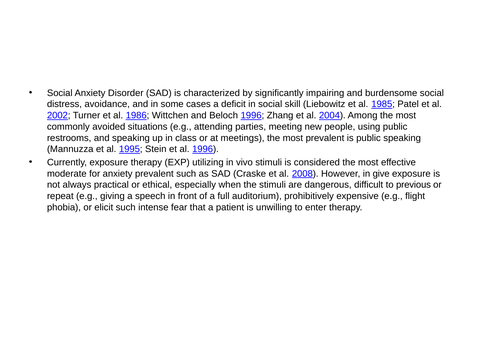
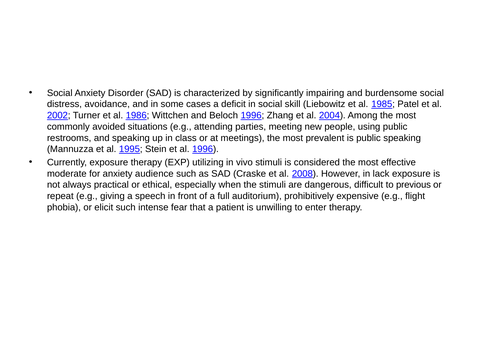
anxiety prevalent: prevalent -> audience (154, 174)
give: give -> lack (381, 174)
